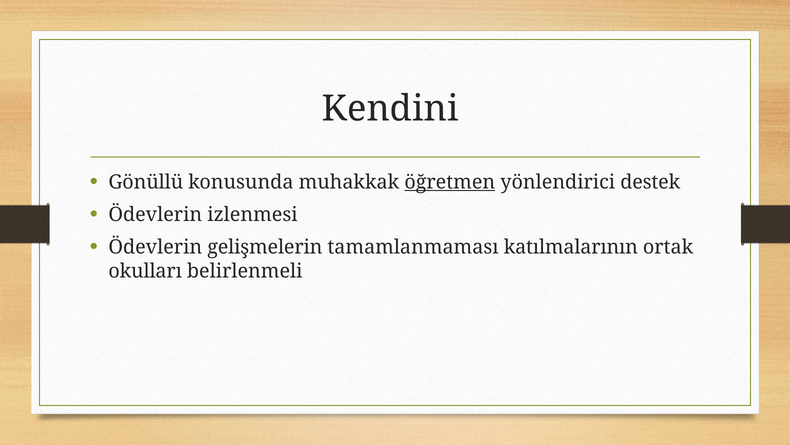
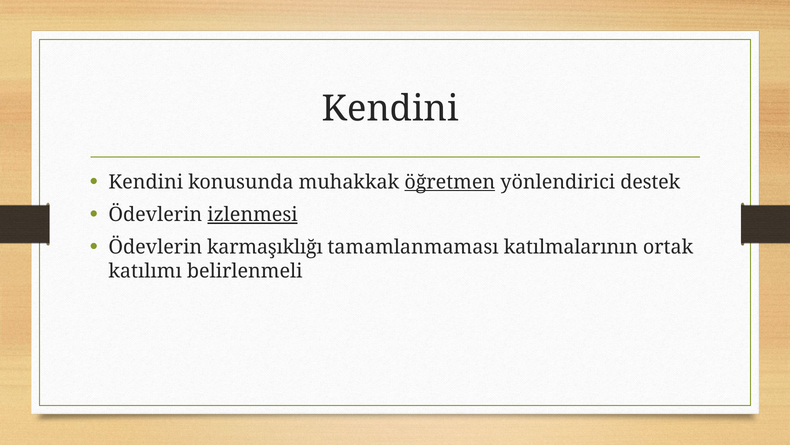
Gönüllü: Gönüllü -> Kendini (146, 182)
izlenmesi underline: none -> present (252, 214)
gelişmelerin: gelişmelerin -> karmaşıklığı (265, 247)
okulları: okulları -> katılımı (145, 271)
